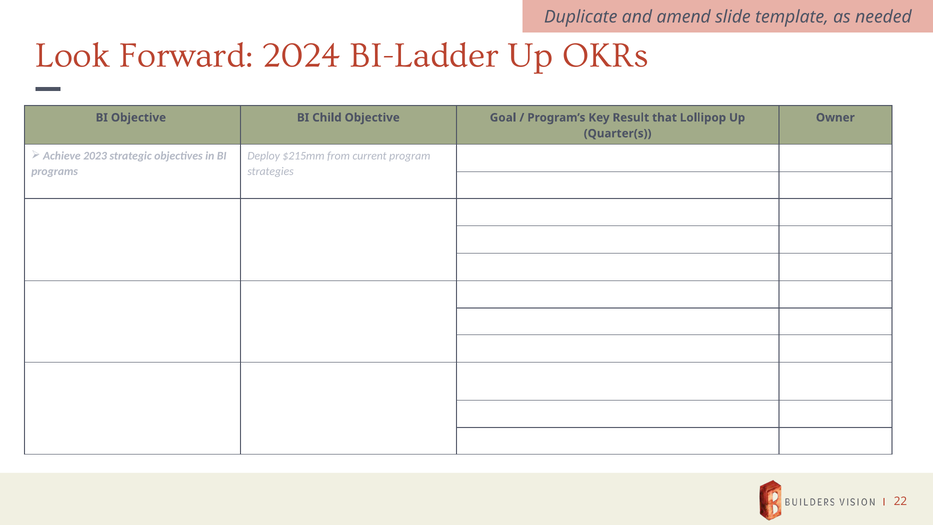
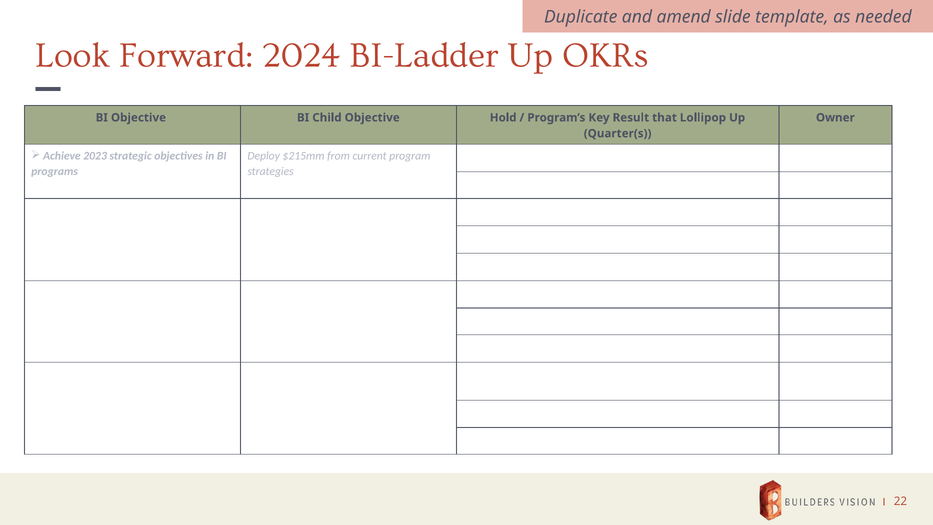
Goal: Goal -> Hold (503, 118)
